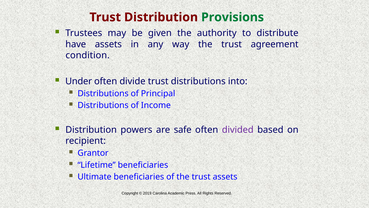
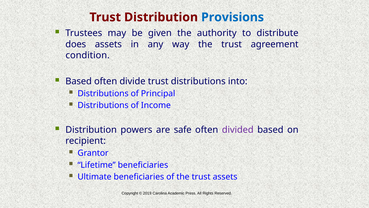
Provisions colour: green -> blue (233, 17)
have: have -> does (76, 44)
Under: Under -> Based (79, 81)
